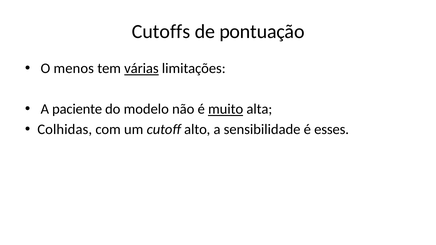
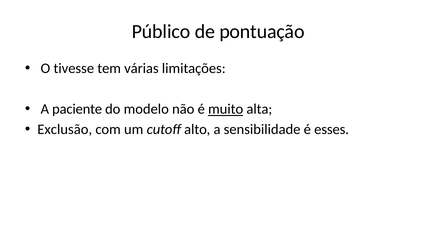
Cutoffs: Cutoffs -> Público (161, 32)
menos: menos -> tivesse (74, 69)
várias underline: present -> none (141, 69)
Colhidas: Colhidas -> Exclusão (65, 130)
